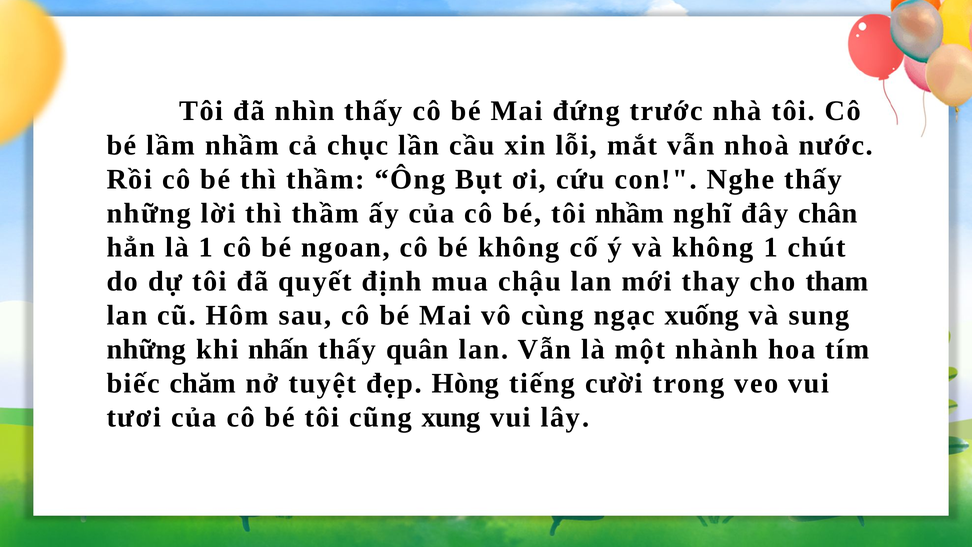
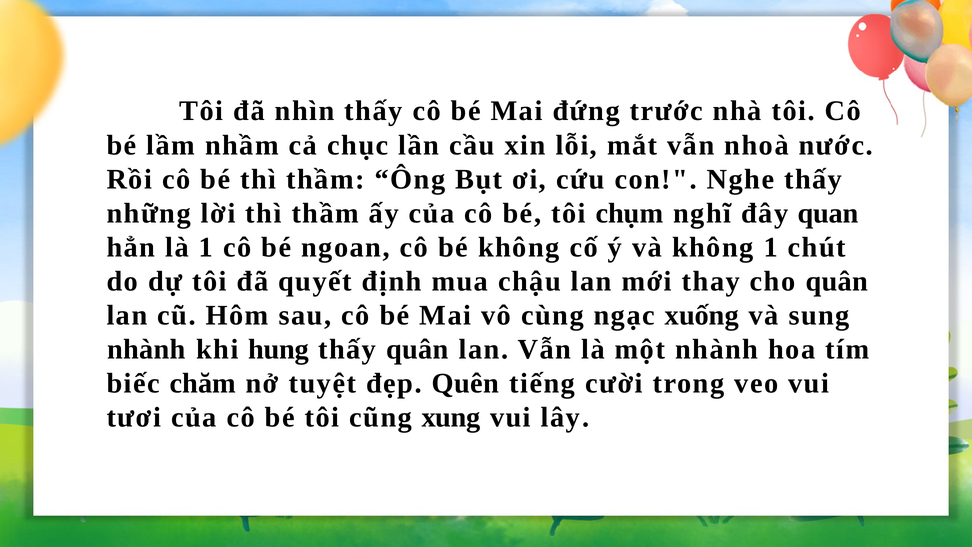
tôi nhầm: nhầm -> chụm (629, 213)
chân: chân -> quan (828, 213)
cho tham: tham -> quân (837, 281)
những: những -> nhành (146, 349)
nhấn: nhấn -> hung (278, 349)
Hòng: Hòng -> Quên (465, 383)
